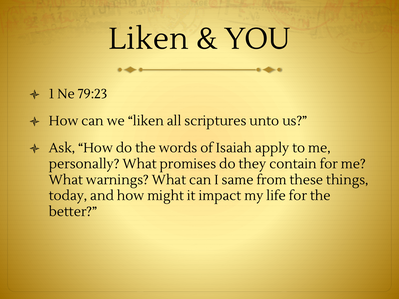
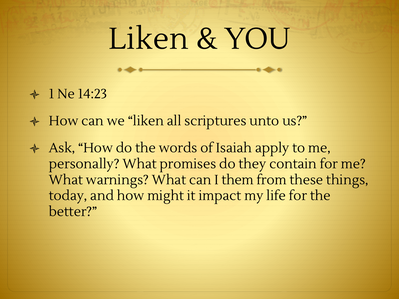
79:23: 79:23 -> 14:23 (93, 94)
same: same -> them (238, 180)
